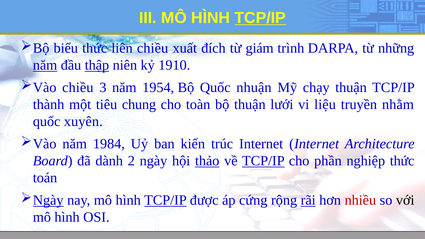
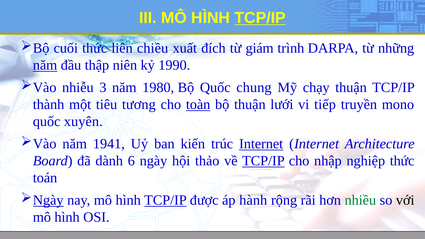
biểu: biểu -> cuối (66, 48)
thập underline: present -> none (97, 65)
1910: 1910 -> 1990 (174, 65)
Vào chiều: chiều -> nhiễu (78, 88)
1954: 1954 -> 1980 (158, 88)
nhuận: nhuận -> chung (254, 88)
chung: chung -> tương (139, 105)
toàn underline: none -> present (198, 105)
liệu: liệu -> tiếp (325, 105)
nhằm: nhằm -> mono (398, 105)
1984: 1984 -> 1941 (109, 144)
Internet underline: none -> present (261, 144)
2: 2 -> 6 (131, 161)
thảo underline: present -> none (207, 161)
phần: phần -> nhập (328, 161)
cứng: cứng -> hành (253, 200)
rãi underline: present -> none (308, 200)
nhiều colour: red -> green (360, 200)
